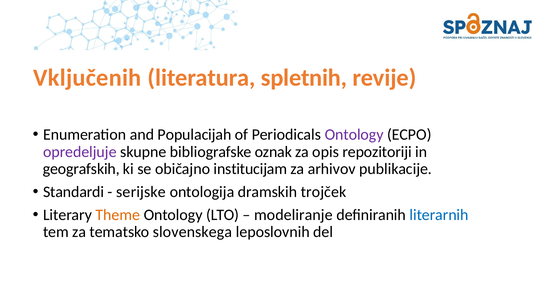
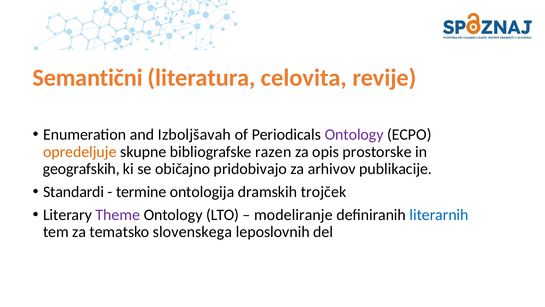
Vključenih: Vključenih -> Semantični (88, 77)
spletnih: spletnih -> celovita (304, 77)
Populacijah: Populacijah -> Izboljšavah (194, 134)
opredeljuje colour: purple -> orange (80, 152)
oznak: oznak -> razen (273, 152)
repozitoriji: repozitoriji -> prostorske (377, 152)
institucijam: institucijam -> pridobivajo (250, 169)
serijske: serijske -> termine (141, 192)
Theme colour: orange -> purple (118, 215)
